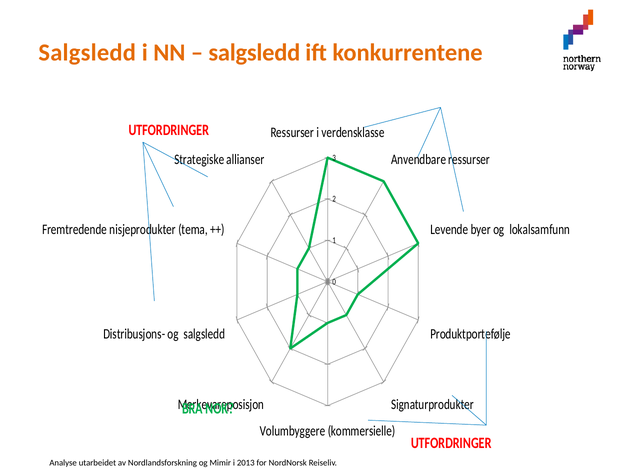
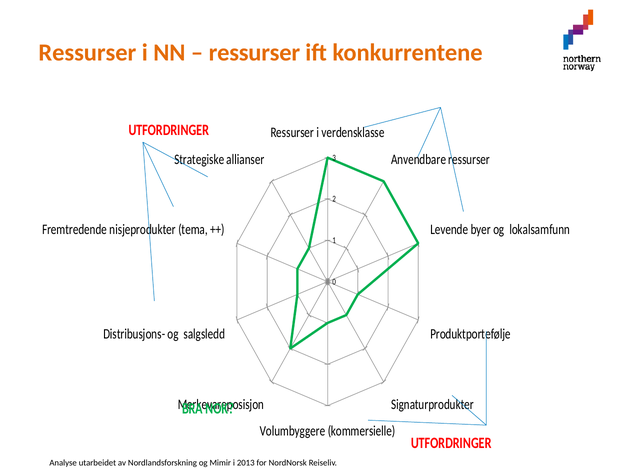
Salgsledd: Salgsledd -> Ressurser (87, 52)
salgsledd: salgsledd -> ressurser (254, 52)
